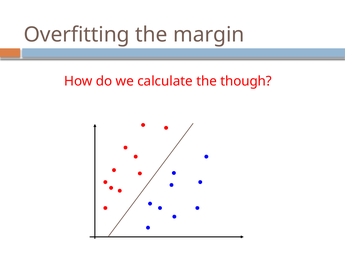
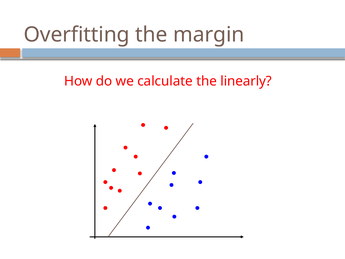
though: though -> linearly (246, 81)
